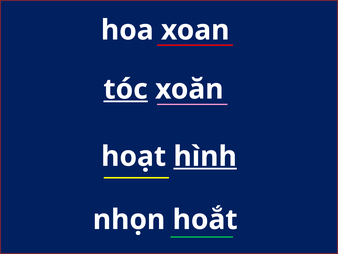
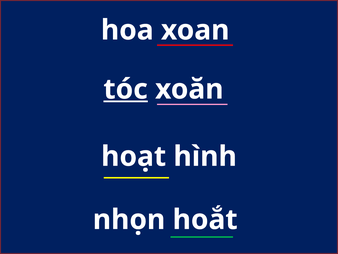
hình underline: present -> none (205, 156)
